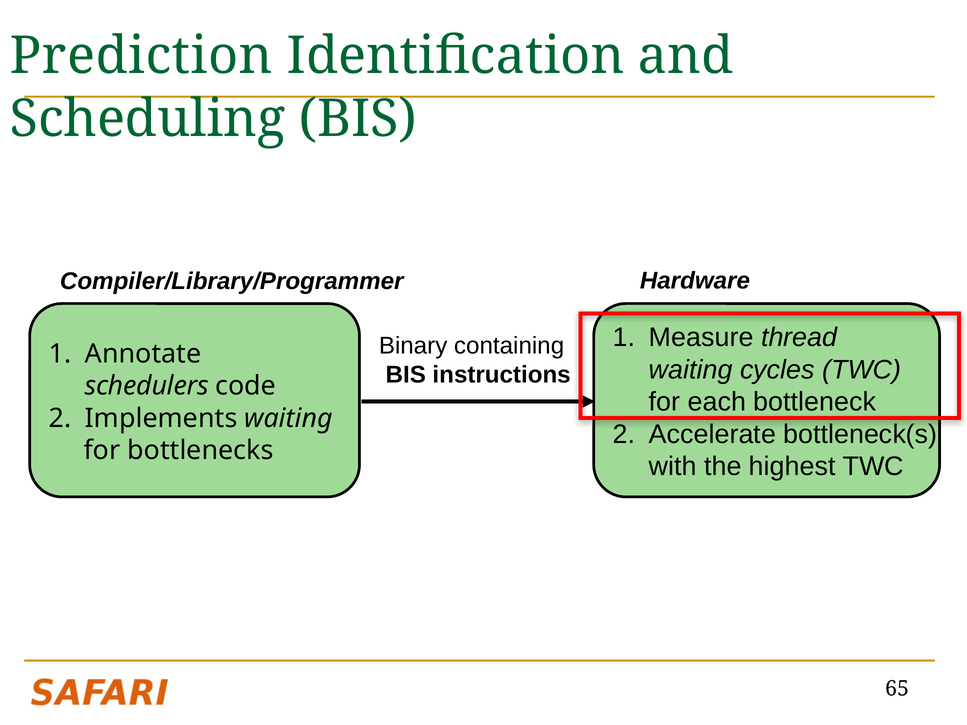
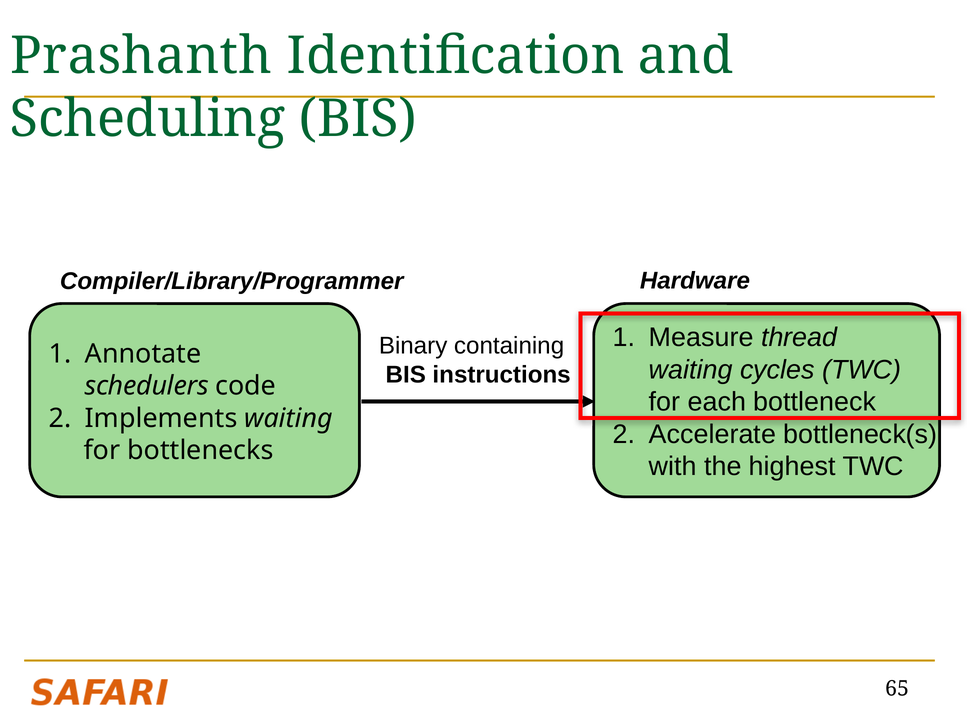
Prediction: Prediction -> Prashanth (141, 56)
